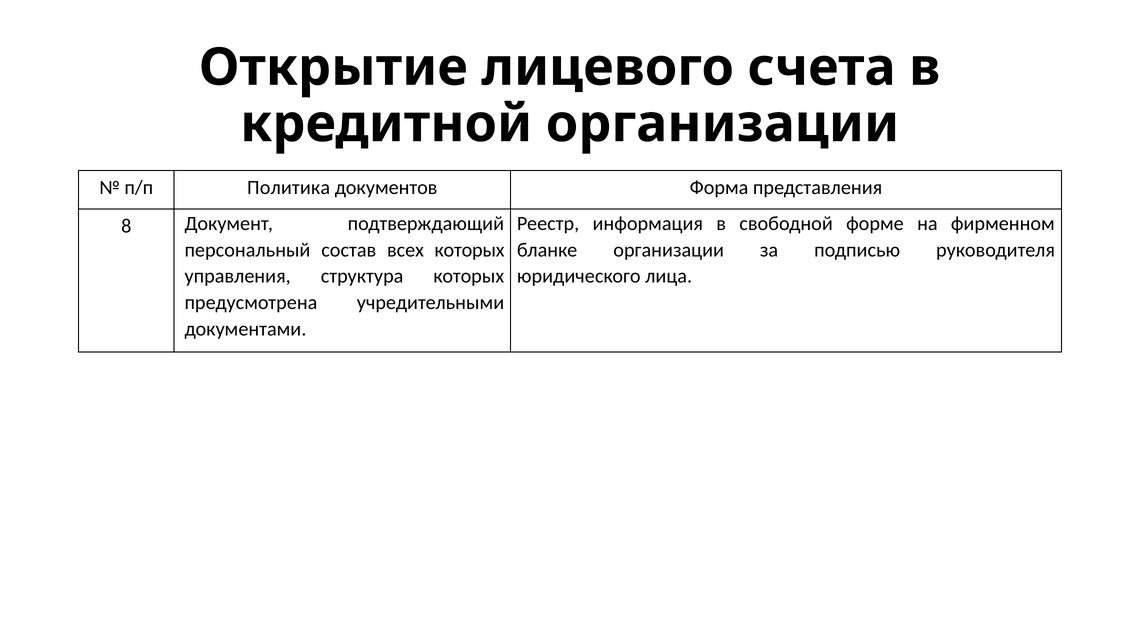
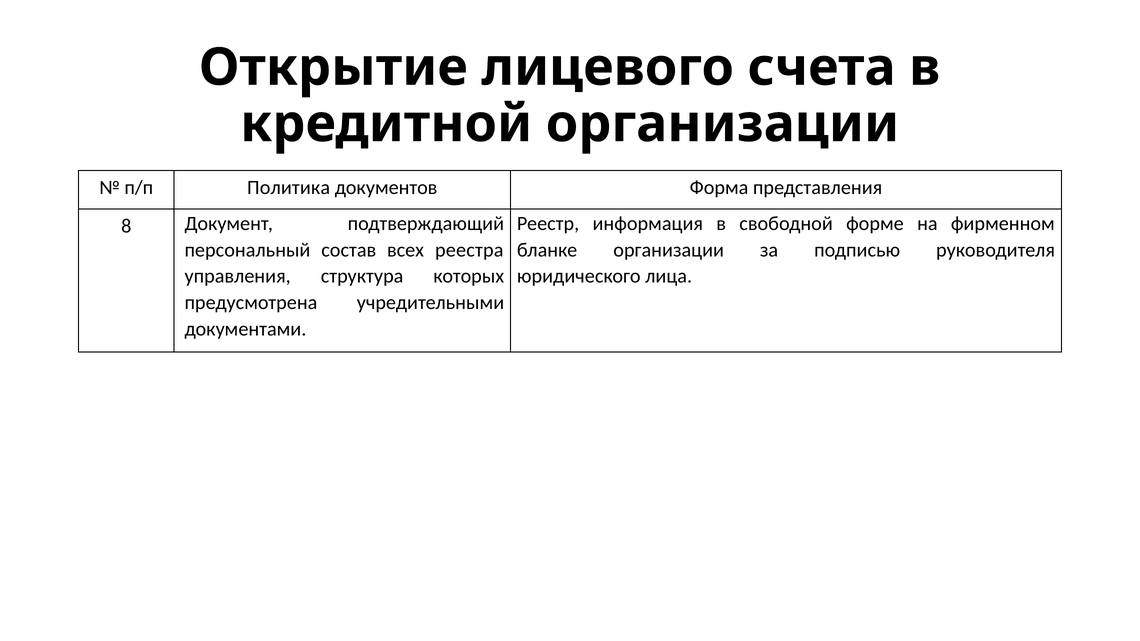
всех которых: которых -> реестра (469, 250)
